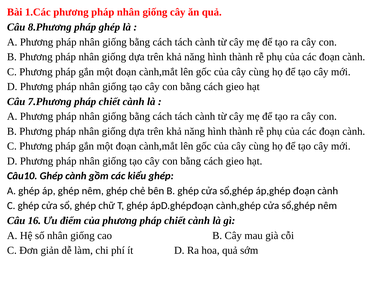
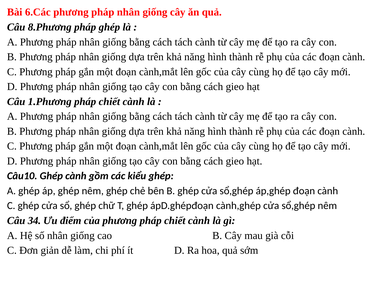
1.Các: 1.Các -> 6.Các (38, 12)
7.Phương: 7.Phương -> 1.Phương (50, 101)
16: 16 -> 34 (34, 220)
